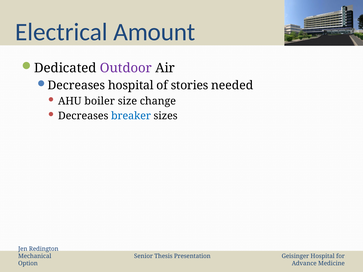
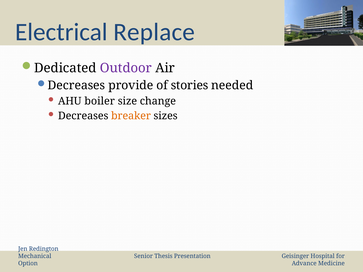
Amount: Amount -> Replace (154, 32)
Decreases hospital: hospital -> provide (131, 86)
breaker colour: blue -> orange (131, 116)
